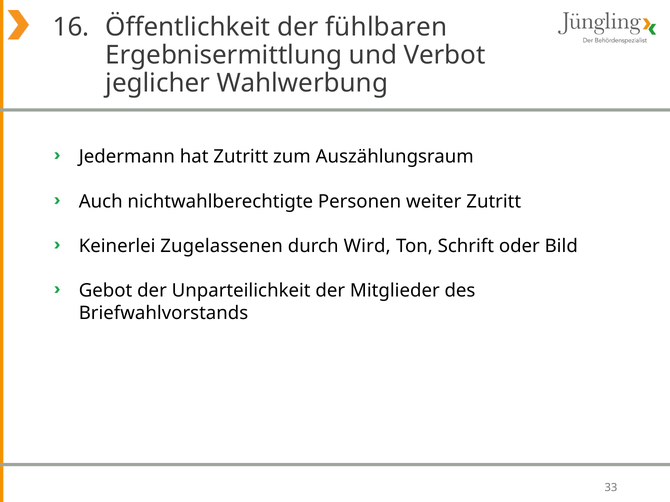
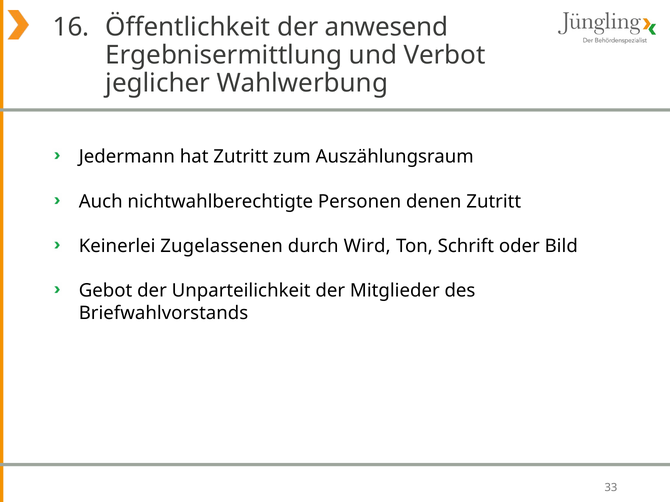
fühlbaren: fühlbaren -> anwesend (386, 27)
weiter: weiter -> denen (434, 202)
